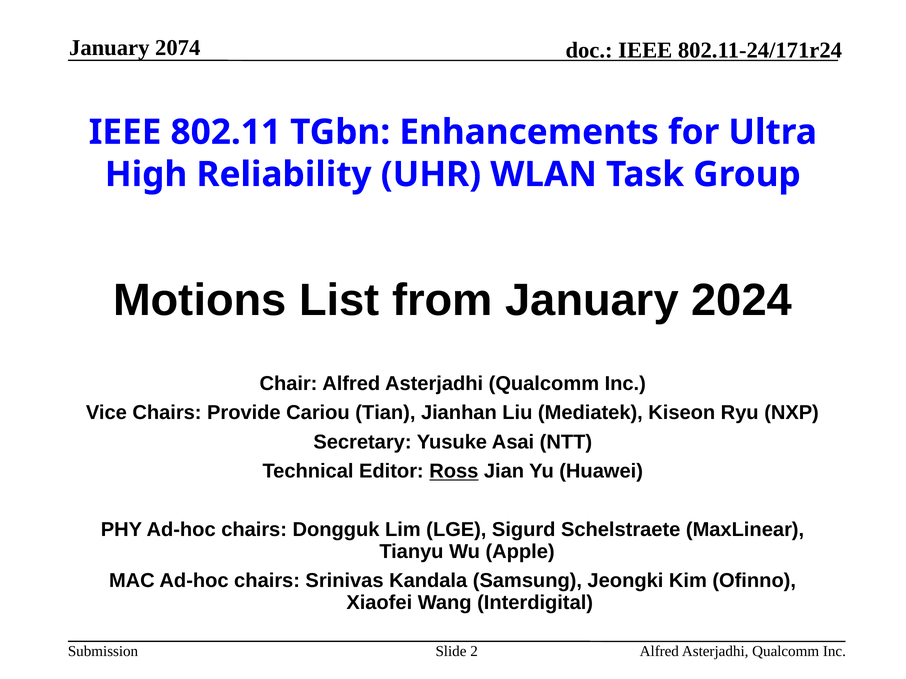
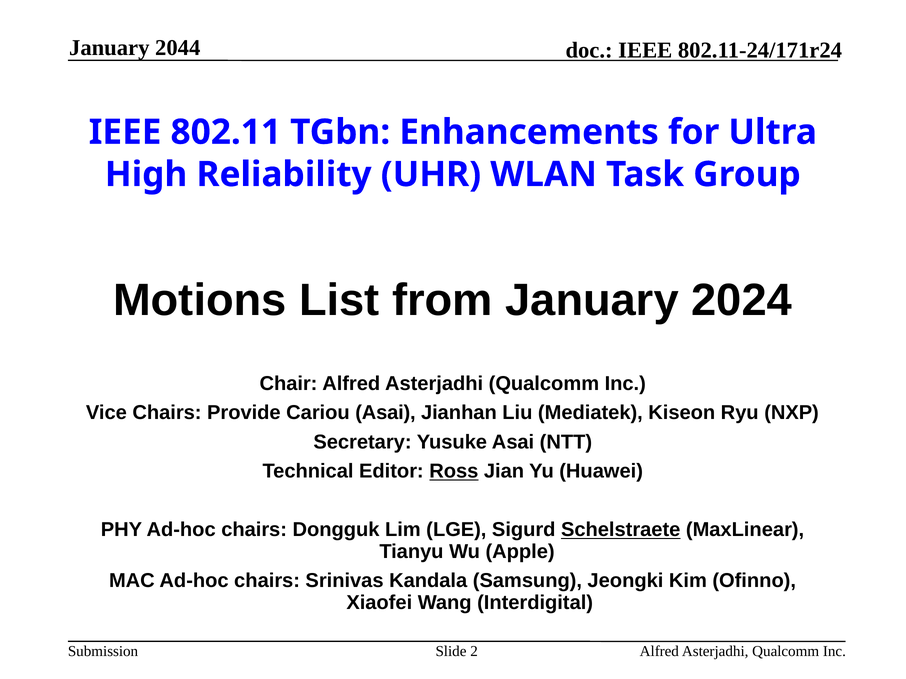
2074: 2074 -> 2044 (178, 48)
Cariou Tian: Tian -> Asai (385, 413)
Schelstraete underline: none -> present (621, 530)
